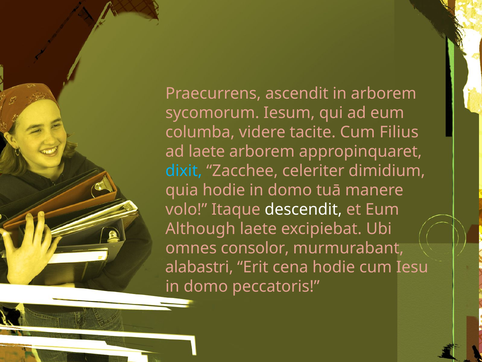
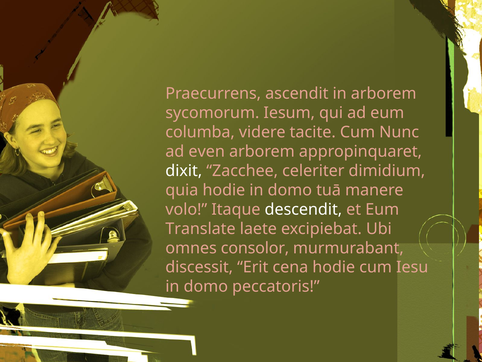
Filius: Filius -> Nunc (399, 132)
ad laete: laete -> even (207, 151)
dixit colour: light blue -> white (184, 171)
Although: Although -> Translate (200, 228)
alabastri: alabastri -> discessit (199, 267)
